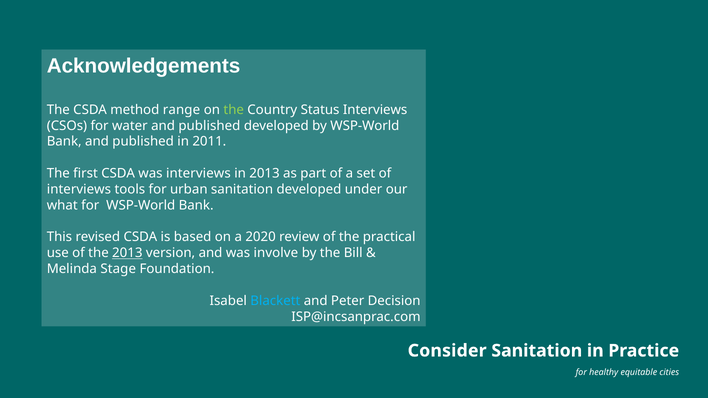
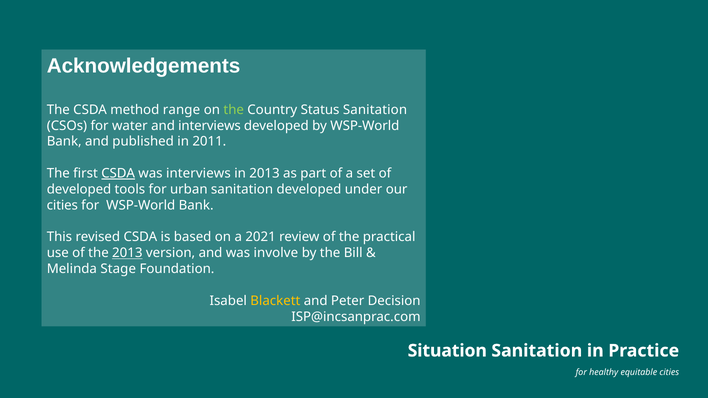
Status Interviews: Interviews -> Sanitation (375, 110)
water and published: published -> interviews (209, 126)
CSDA underline: none -> present (118, 174)
interviews: interviews -> developed (79, 189)
what: what -> cities (62, 205)
2020: 2020 -> 2021 (261, 237)
Blackett colour: light blue -> yellow (275, 301)
Consider: Consider -> Situation (447, 351)
